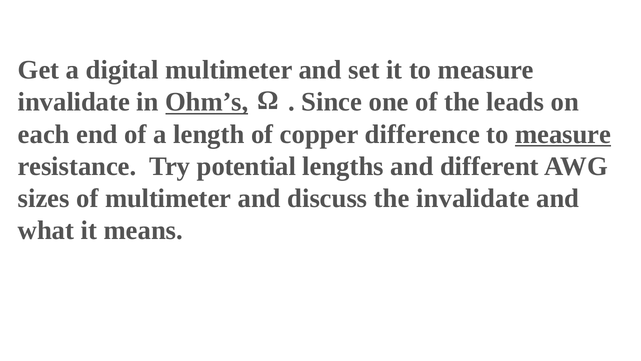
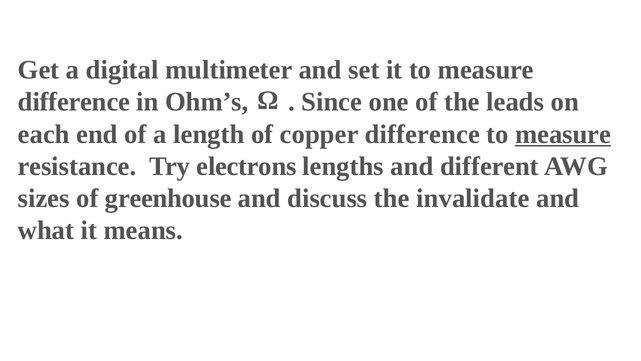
invalidate: invalidate -> difference (74, 102)
Ohm’s underline: present -> none (207, 102)
potential: potential -> electrons (246, 166)
of multimeter: multimeter -> greenhouse (168, 198)
